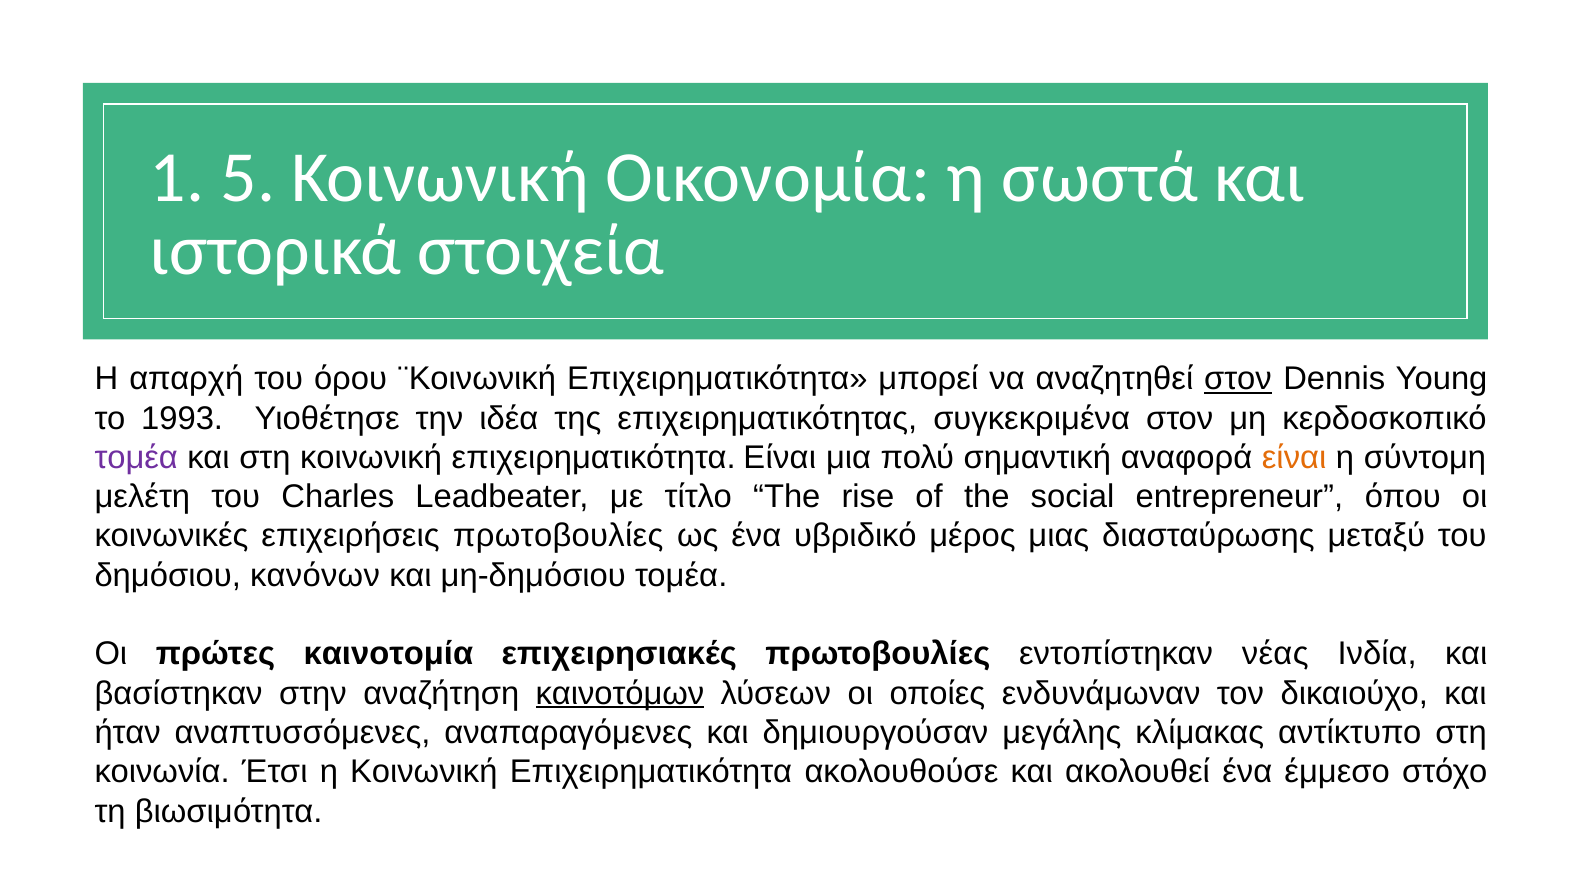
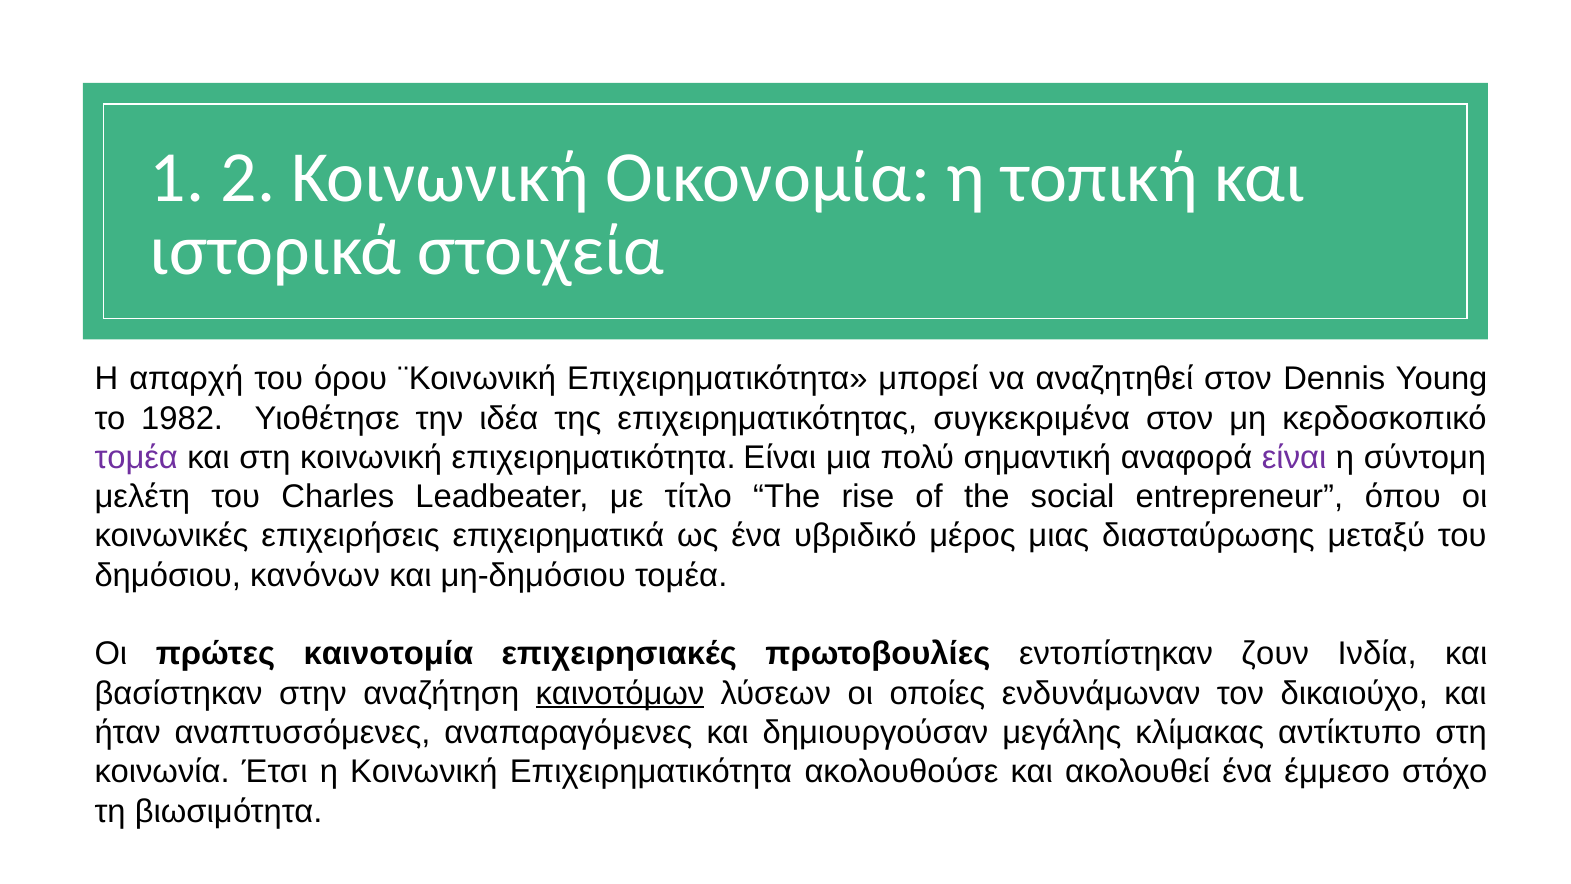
5: 5 -> 2 (248, 177)
σωστά: σωστά -> τοπική (1100, 177)
στον underline: present -> none (1238, 379)
1993: 1993 -> 1982 (182, 418)
είναι colour: orange -> purple (1294, 457)
επιχειρήσεις πρωτοβουλίες: πρωτοβουλίες -> επιχειρηματικά (558, 536)
νέας: νέας -> ζουν (1275, 654)
